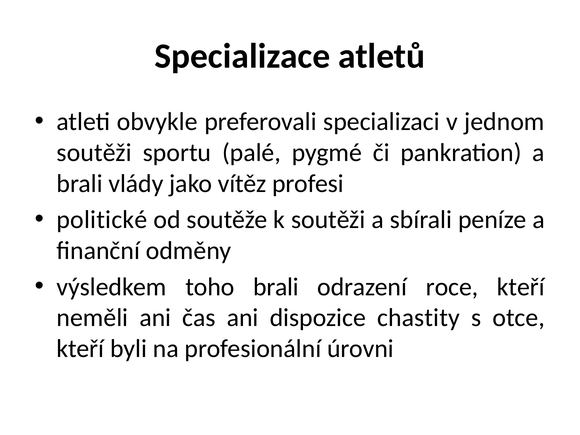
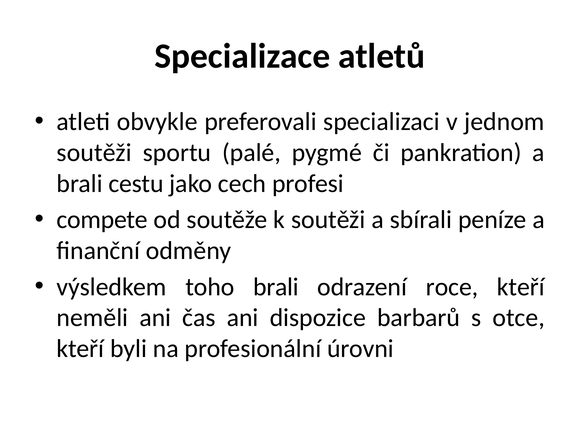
vlády: vlády -> cestu (136, 184)
vítěz: vítěz -> cech (242, 184)
politické: politické -> compete (102, 220)
chastity: chastity -> barbarů (419, 318)
